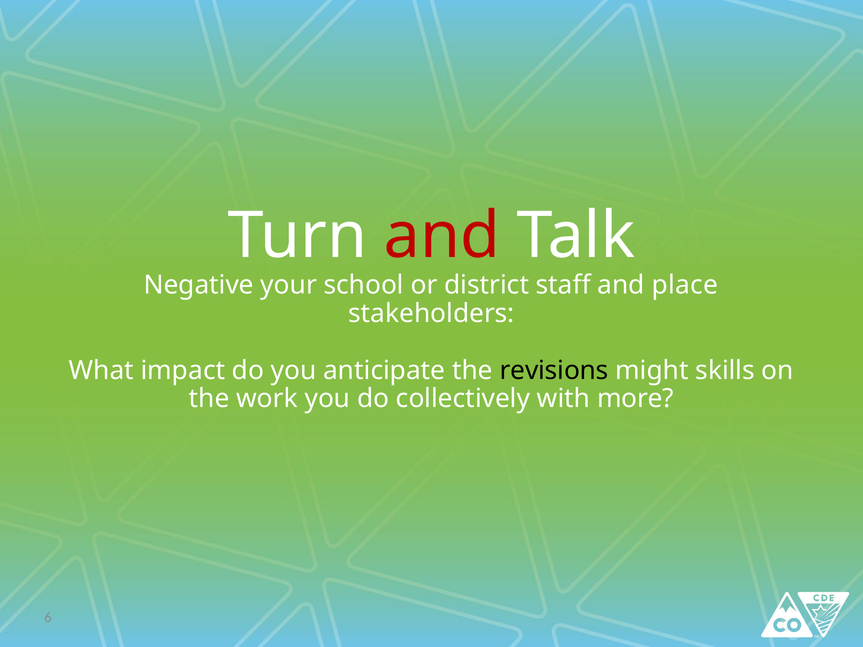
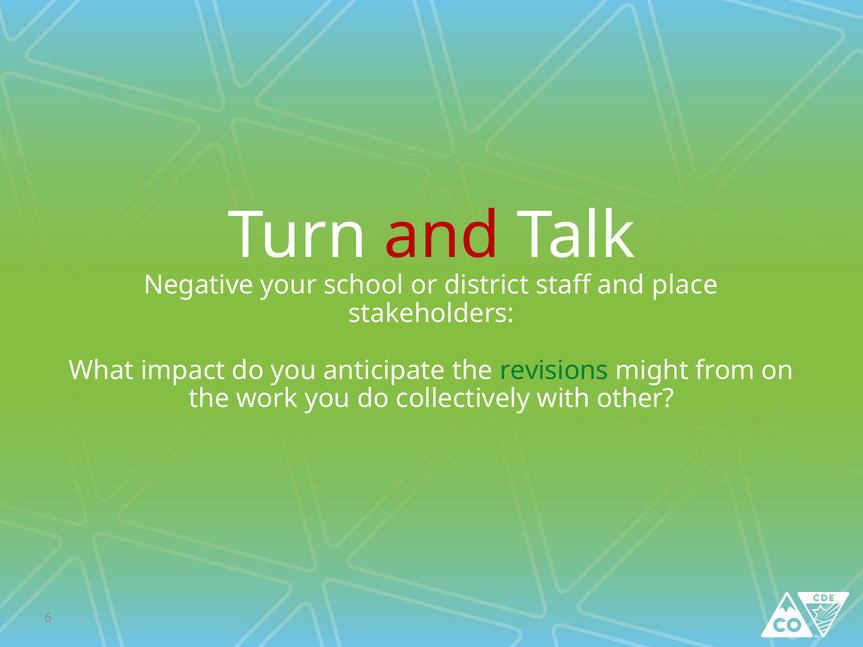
revisions colour: black -> green (554, 370)
skills: skills -> from (725, 370)
more: more -> other (635, 399)
